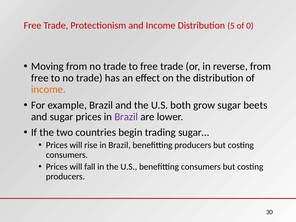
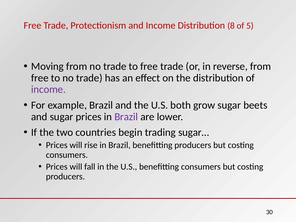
5: 5 -> 8 (231, 26)
0: 0 -> 5 (250, 26)
income colour: orange -> purple (48, 89)
